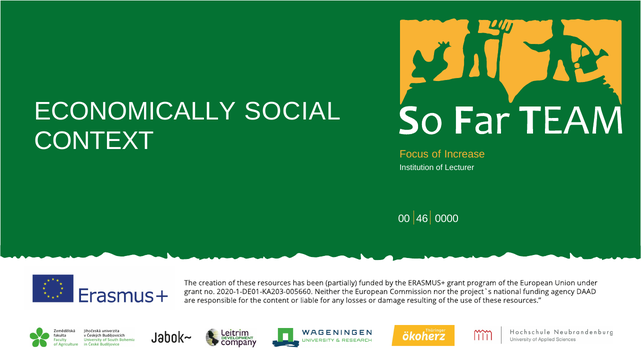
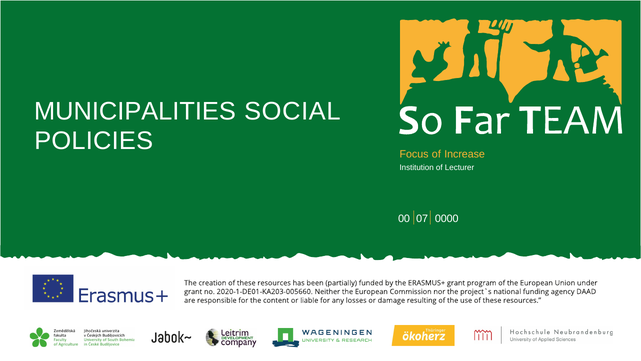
ECONOMICALLY: ECONOMICALLY -> MUNICIPALITIES (135, 111)
CONTEXT: CONTEXT -> POLICIES (94, 141)
46: 46 -> 07 (422, 219)
